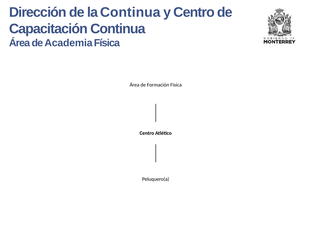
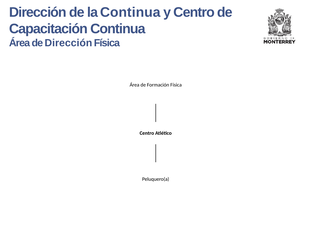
de Academia: Academia -> Dirección (68, 43)
